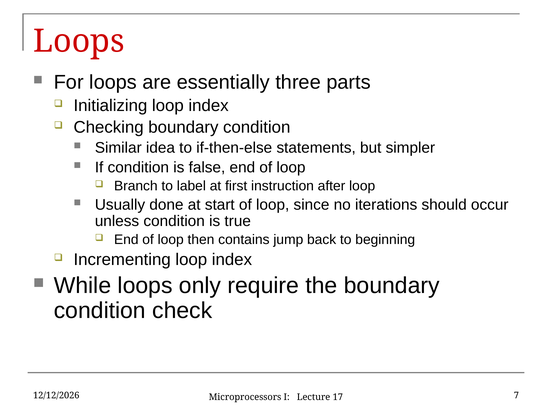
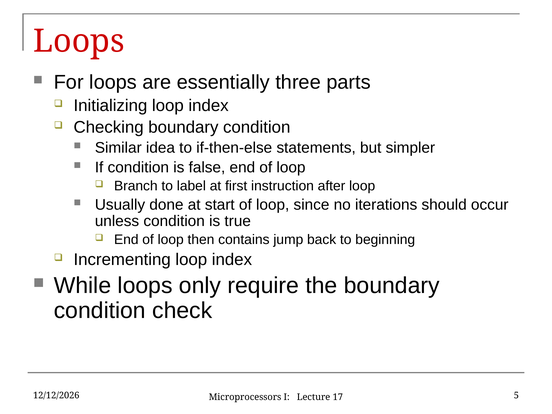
7: 7 -> 5 (516, 395)
